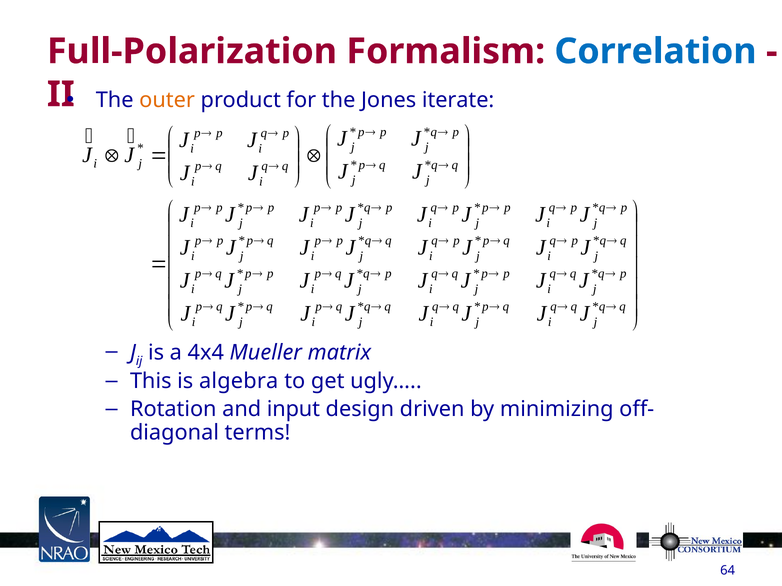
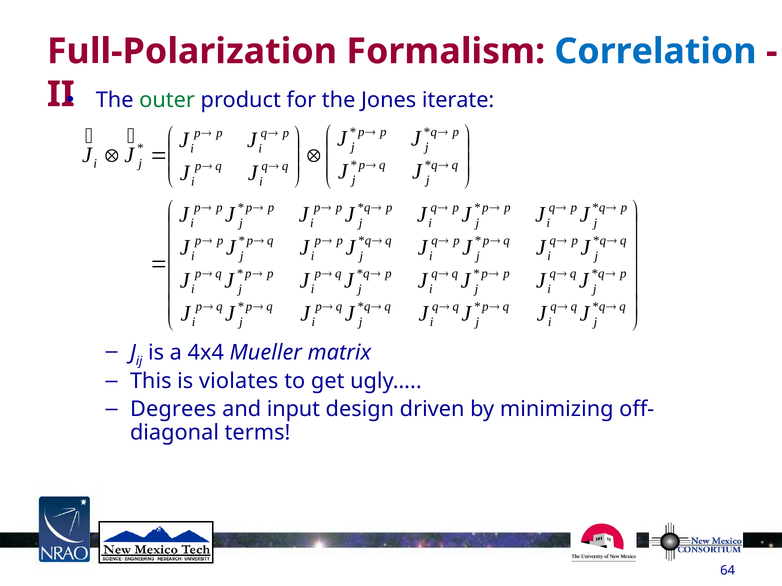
outer colour: orange -> green (167, 100)
algebra: algebra -> violates (239, 381)
Rotation: Rotation -> Degrees (173, 409)
